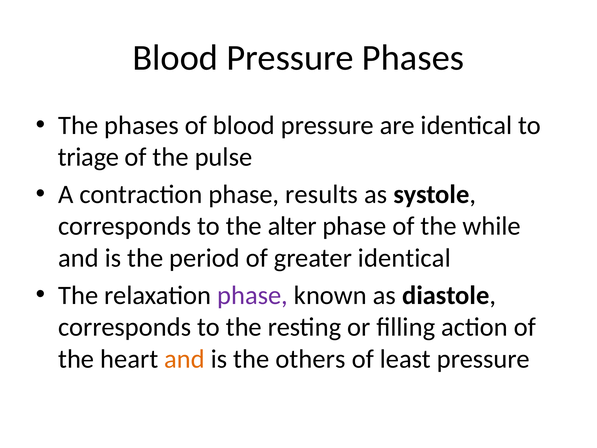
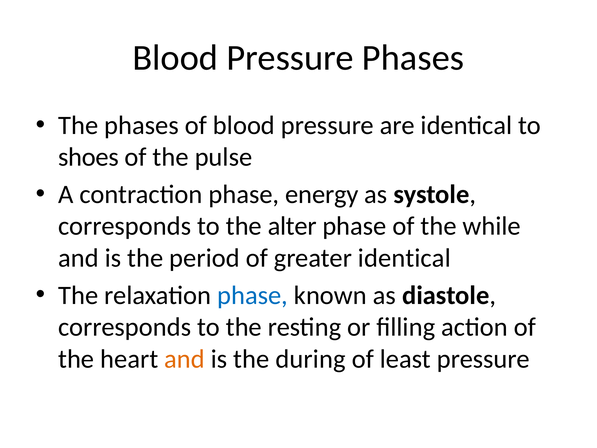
triage: triage -> shoes (89, 157)
results: results -> energy (322, 194)
phase colour: purple -> blue (253, 295)
others: others -> during (310, 359)
